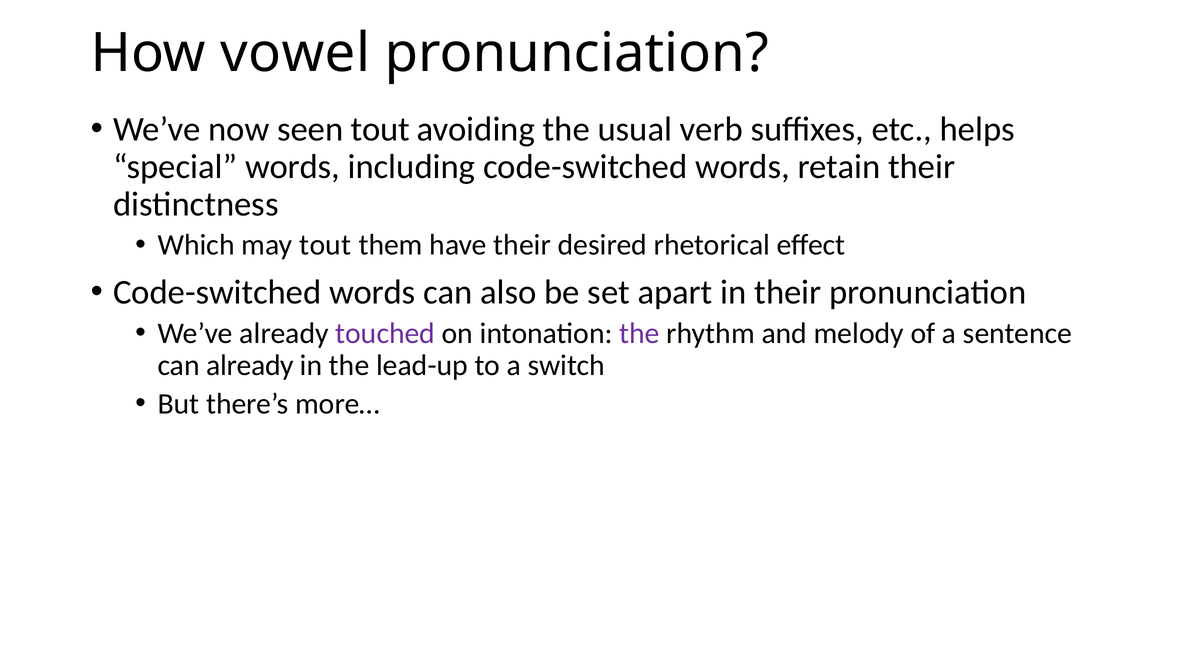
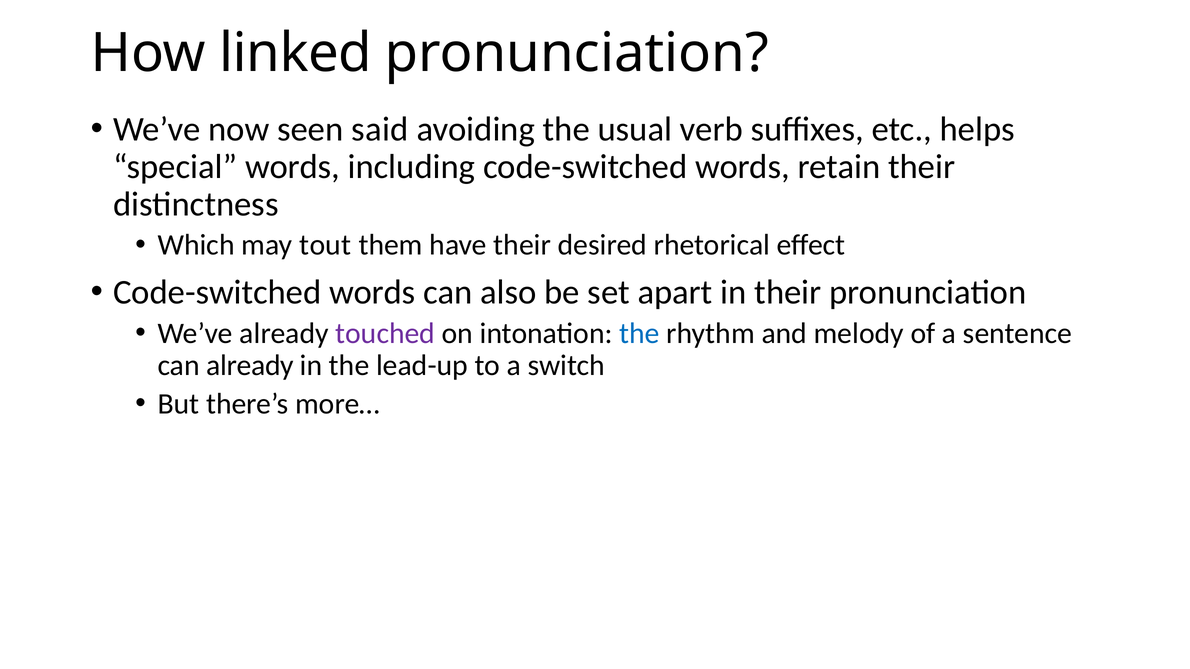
vowel: vowel -> linked (296, 53)
seen tout: tout -> said (380, 129)
the colour: purple -> blue (640, 334)
